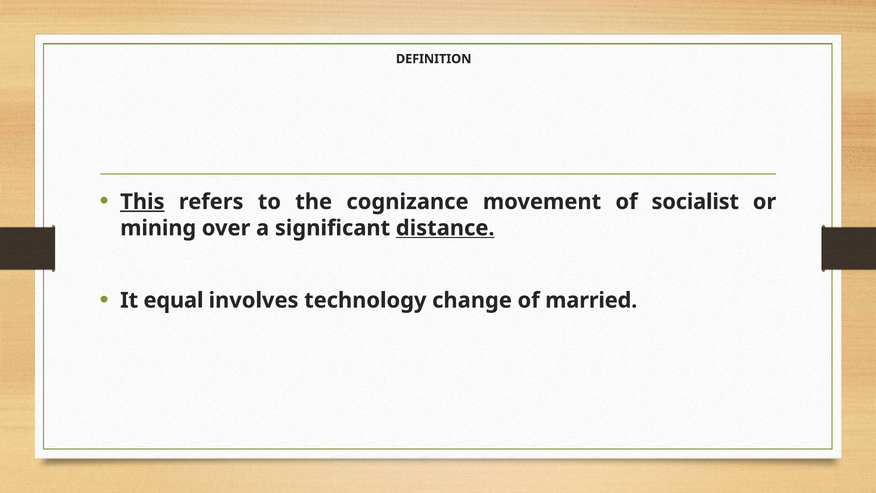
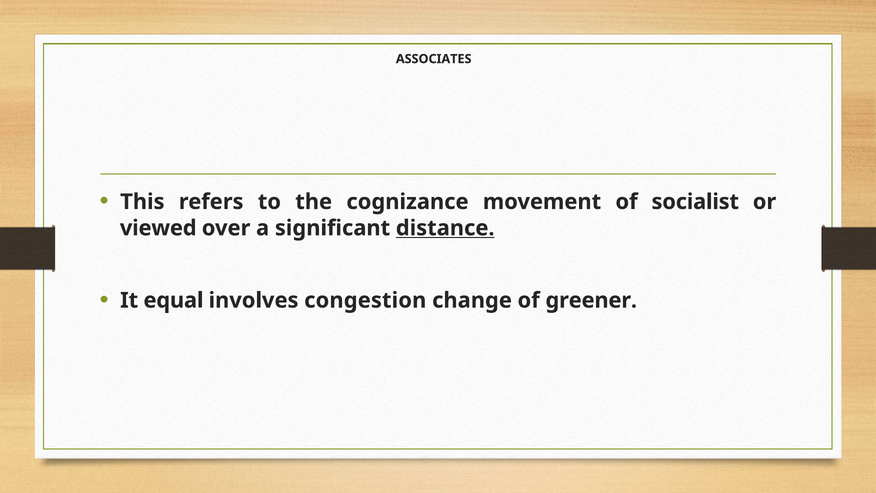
DEFINITION: DEFINITION -> ASSOCIATES (434, 59)
This underline: present -> none (142, 202)
mining: mining -> viewed (158, 228)
technology: technology -> congestion (365, 300)
married: married -> greener (591, 300)
